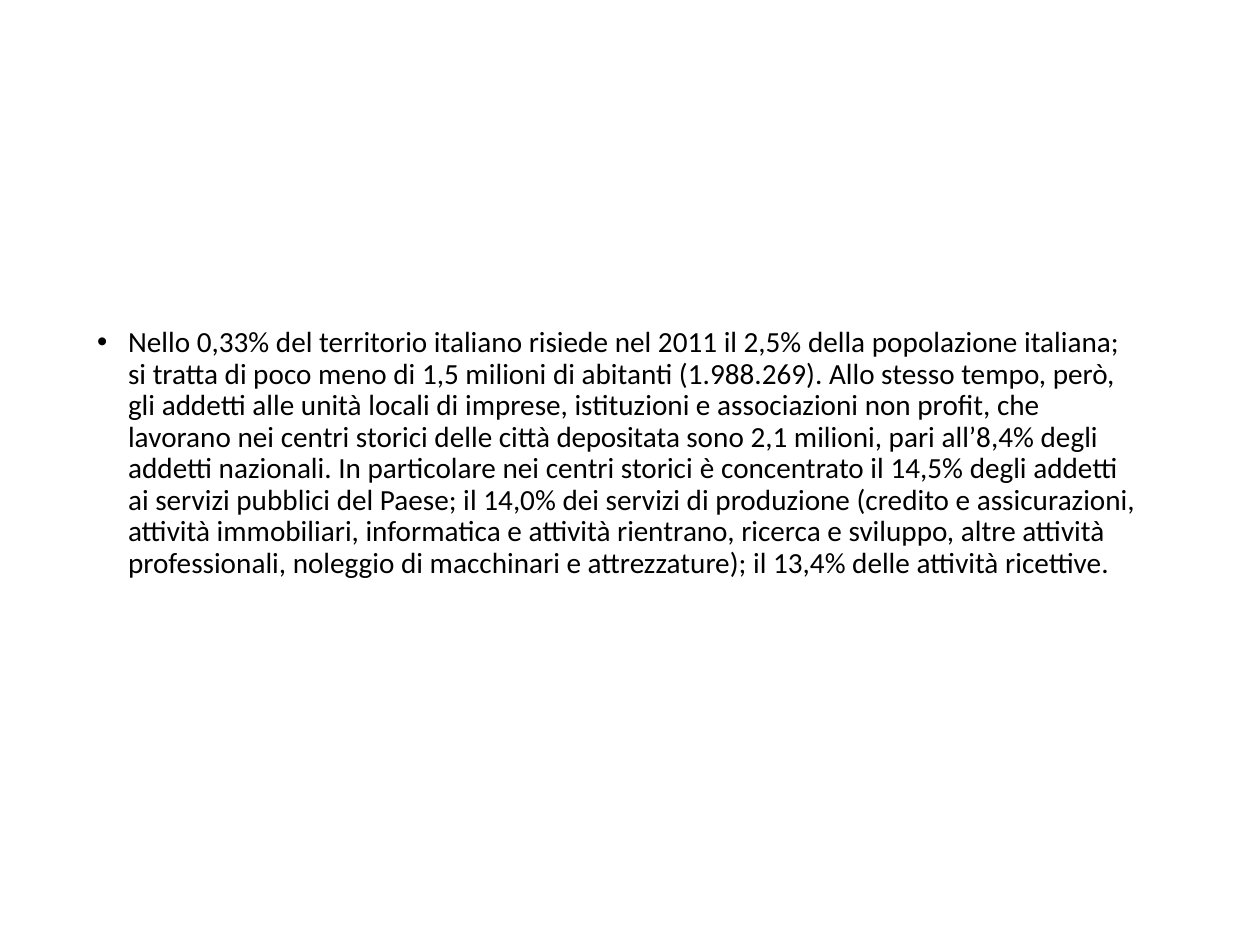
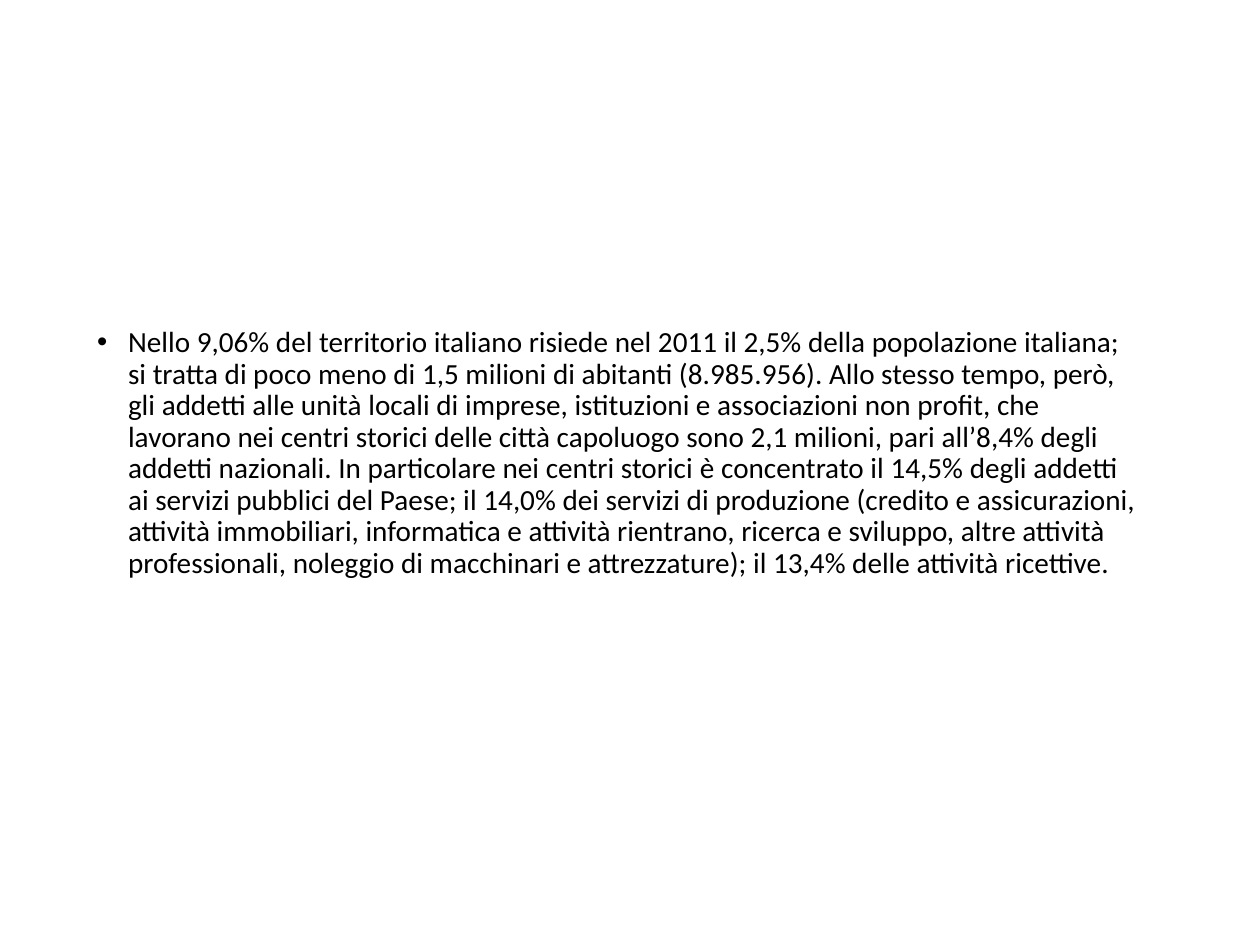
0,33%: 0,33% -> 9,06% (233, 343)
1.988.269: 1.988.269 -> 8.985.956 (751, 375)
depositata: depositata -> capoluogo (618, 438)
